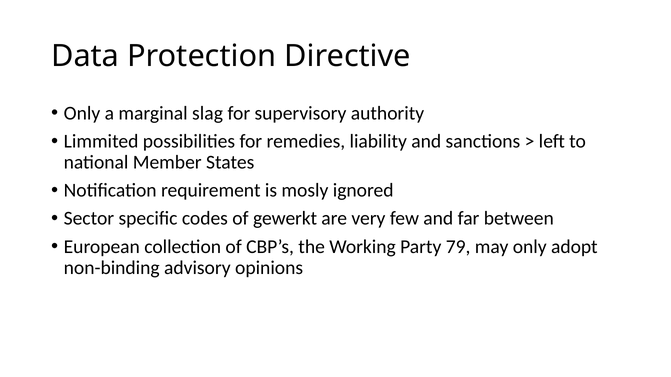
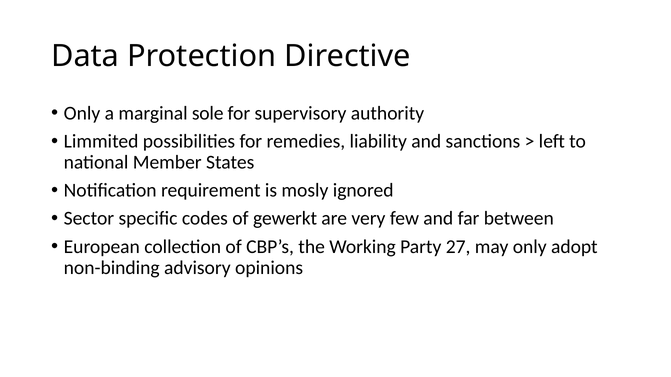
slag: slag -> sole (208, 113)
79: 79 -> 27 (458, 247)
